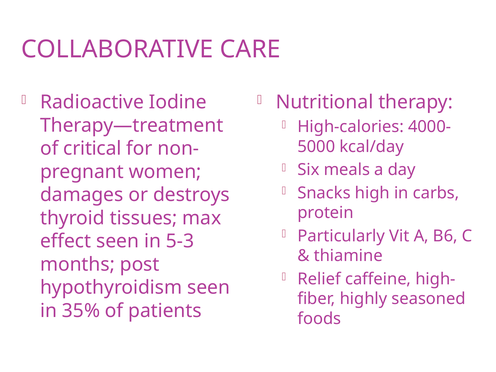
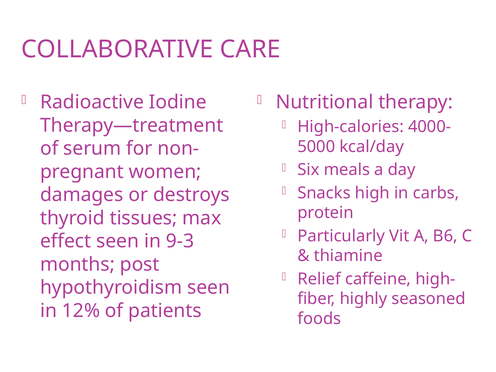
critical: critical -> serum (92, 149)
5-3: 5-3 -> 9-3 (180, 241)
35%: 35% -> 12% (81, 311)
